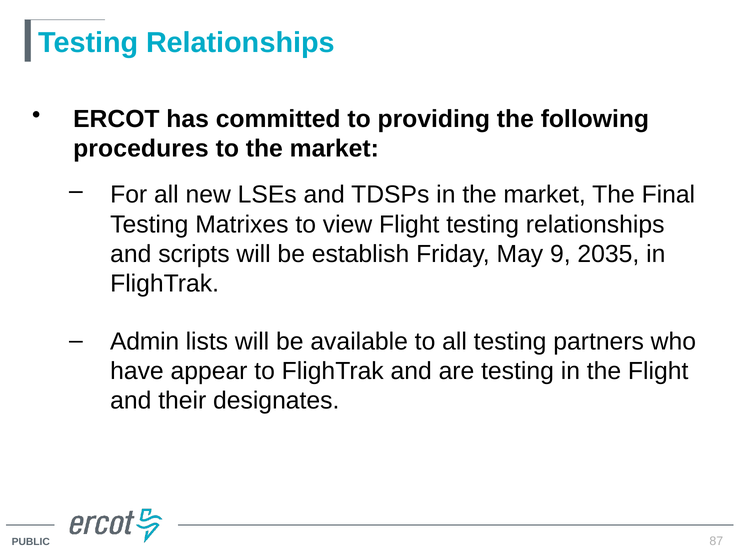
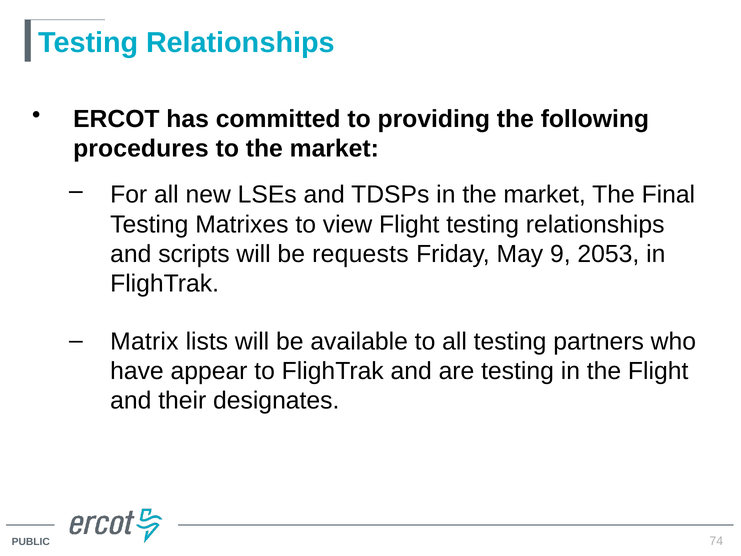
establish: establish -> requests (360, 254)
2035: 2035 -> 2053 (608, 254)
Admin: Admin -> Matrix (144, 341)
87: 87 -> 74 (716, 541)
